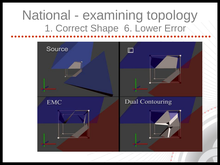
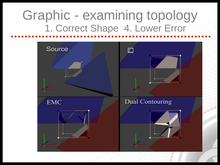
National: National -> Graphic (46, 15)
6: 6 -> 4 (128, 28)
